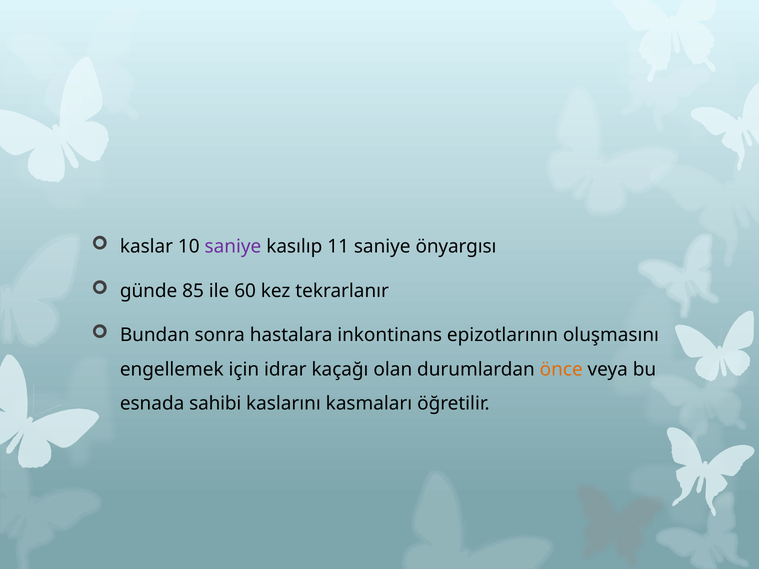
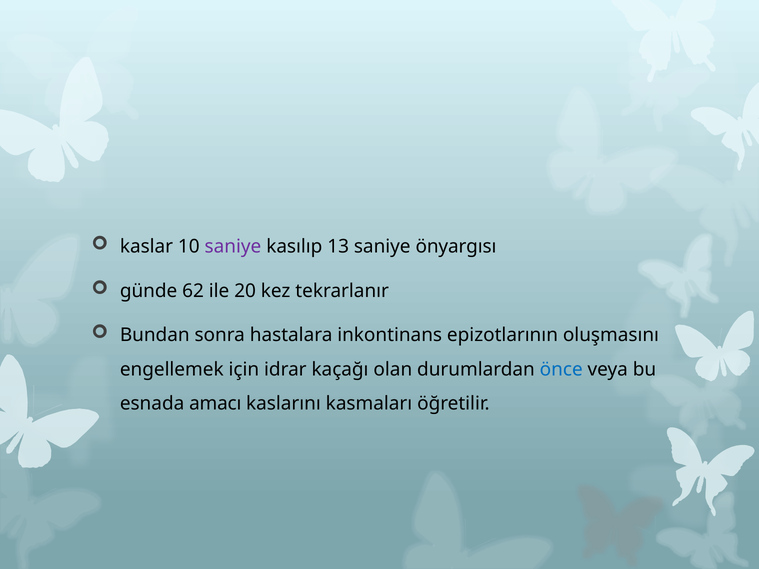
11: 11 -> 13 (338, 247)
85: 85 -> 62 (193, 291)
60: 60 -> 20 (245, 291)
önce colour: orange -> blue (561, 369)
sahibi: sahibi -> amacı (215, 404)
